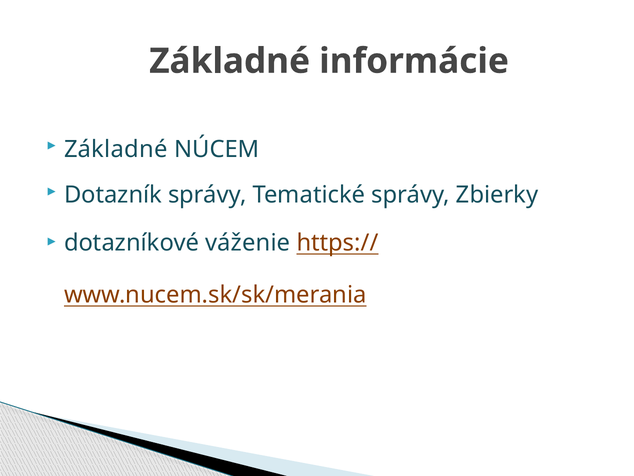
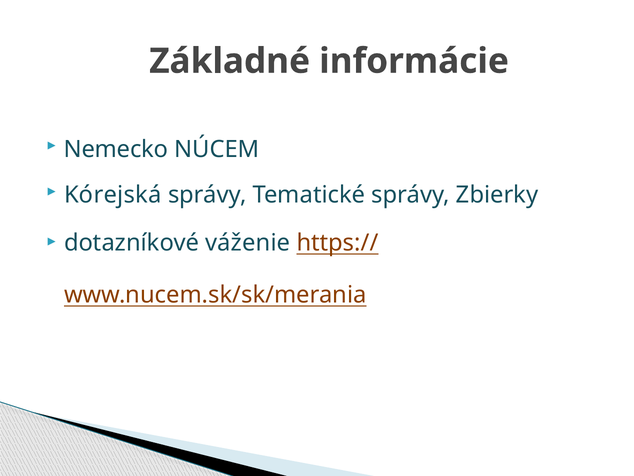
Základné: Základné -> Nemecko (116, 149)
Dotazník: Dotazník -> Kórejská (113, 195)
